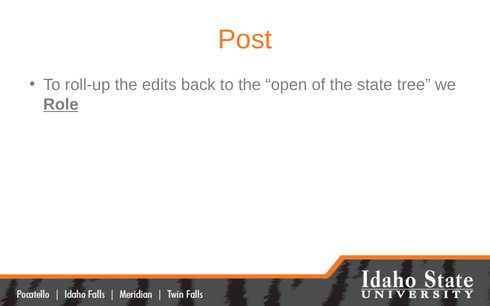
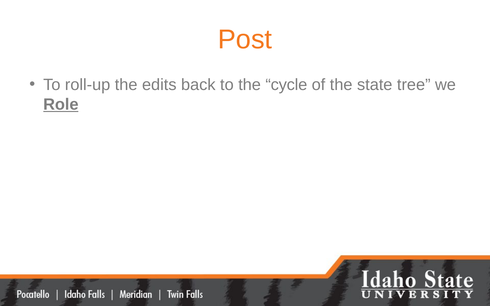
open: open -> cycle (286, 85)
